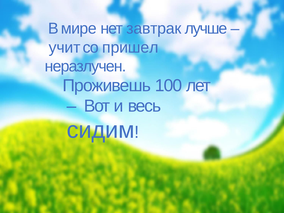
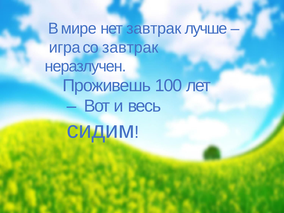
учит: учит -> игра (65, 47)
со пришел: пришел -> завтрак (130, 47)
